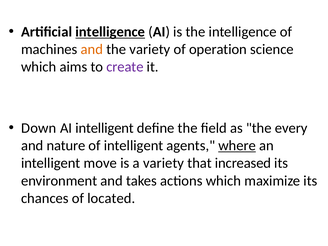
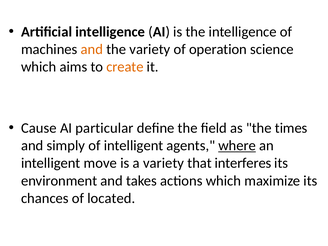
intelligence underline: present -> none (110, 32)
create colour: purple -> orange (125, 67)
Down: Down -> Cause (39, 128)
AI intelligent: intelligent -> particular (104, 128)
every: every -> times (291, 128)
nature: nature -> simply (66, 146)
increased: increased -> interferes (243, 163)
